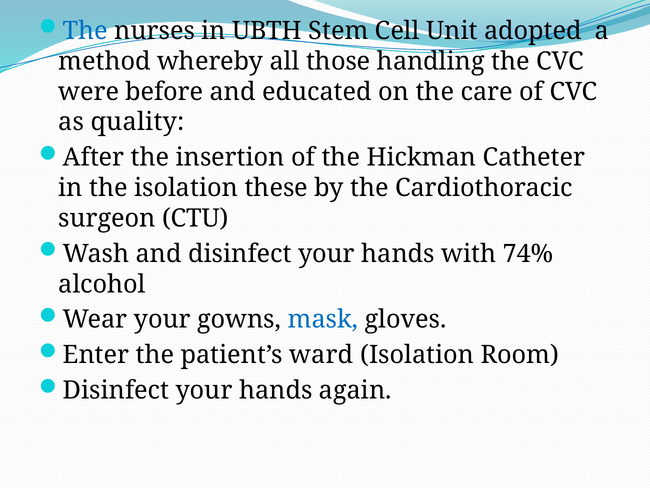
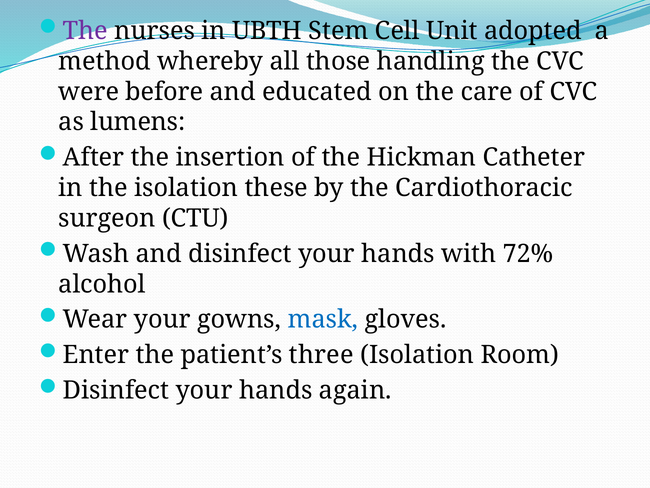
The colour: blue -> purple (85, 31)
quality: quality -> lumens (138, 122)
74%: 74% -> 72% (528, 254)
ward: ward -> three (321, 355)
